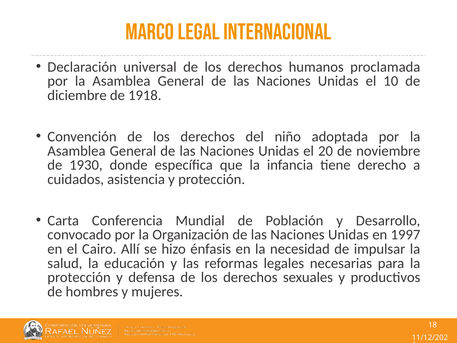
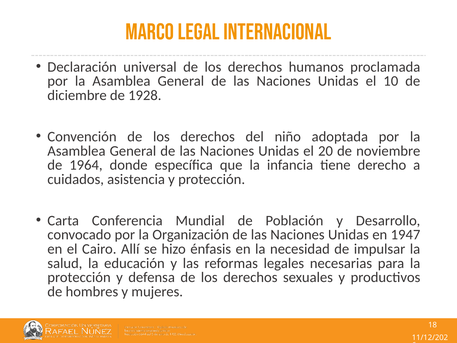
1918: 1918 -> 1928 (145, 95)
1930: 1930 -> 1964 (86, 165)
1997: 1997 -> 1947 (406, 235)
